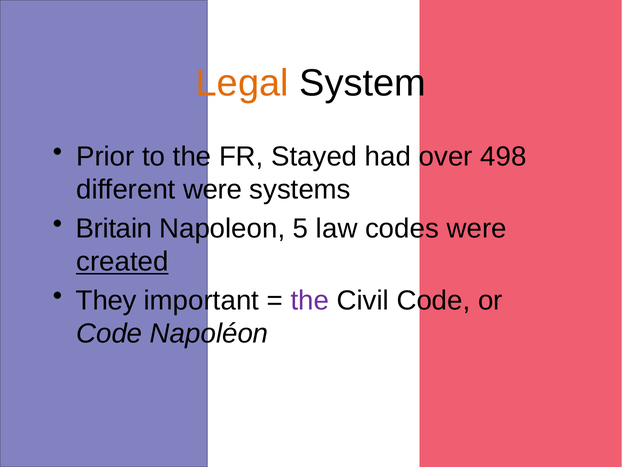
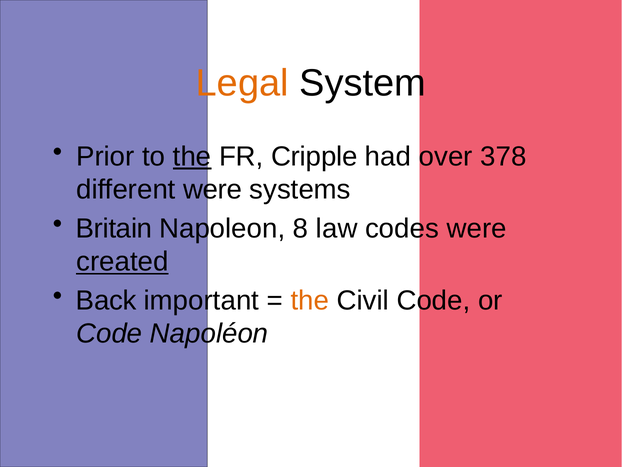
the underline: none -> present (192, 156)
Stayed: Stayed -> Cripple (314, 156)
498: 498 -> 378 (503, 156)
5: 5 -> 8 (301, 228)
They: They -> Back (106, 300)
the colour: purple -> orange (310, 300)
